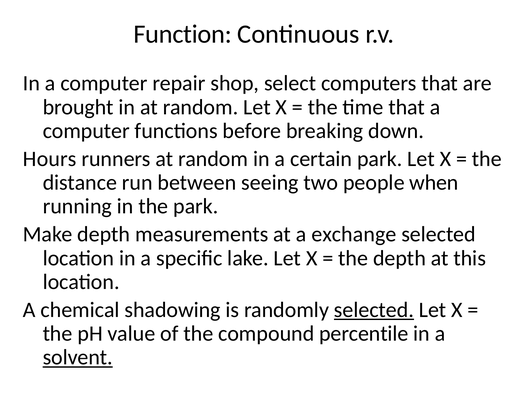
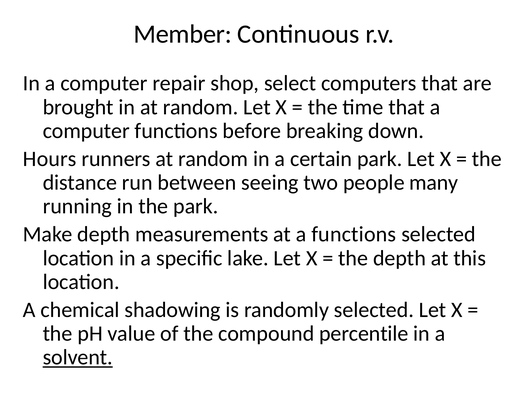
Function: Function -> Member (183, 34)
when: when -> many (434, 183)
a exchange: exchange -> functions (354, 234)
selected underline: present -> none (374, 310)
